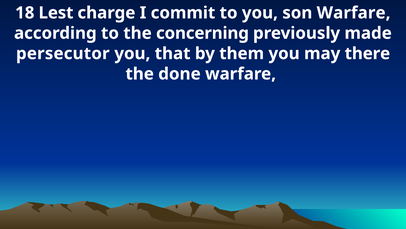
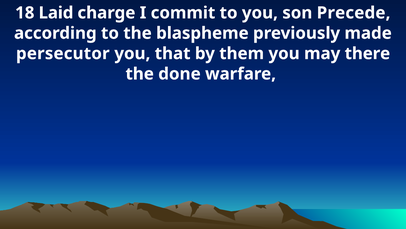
Lest: Lest -> Laid (56, 13)
son Warfare: Warfare -> Precede (354, 13)
concerning: concerning -> blaspheme (202, 33)
